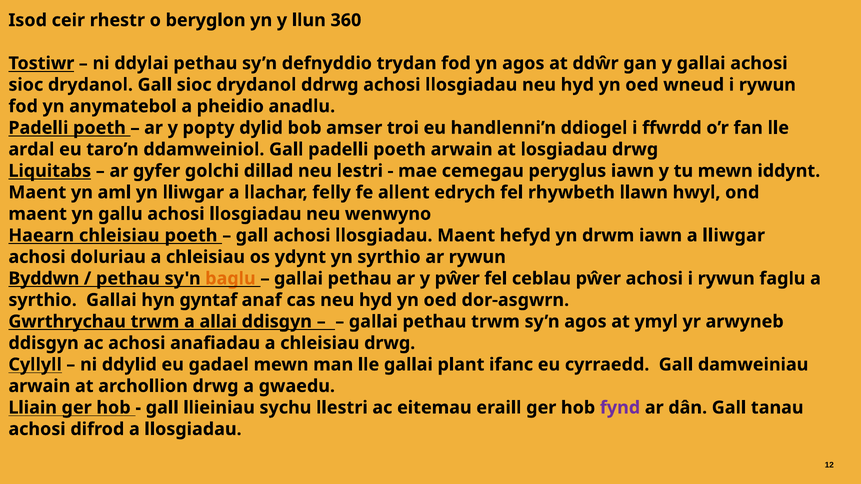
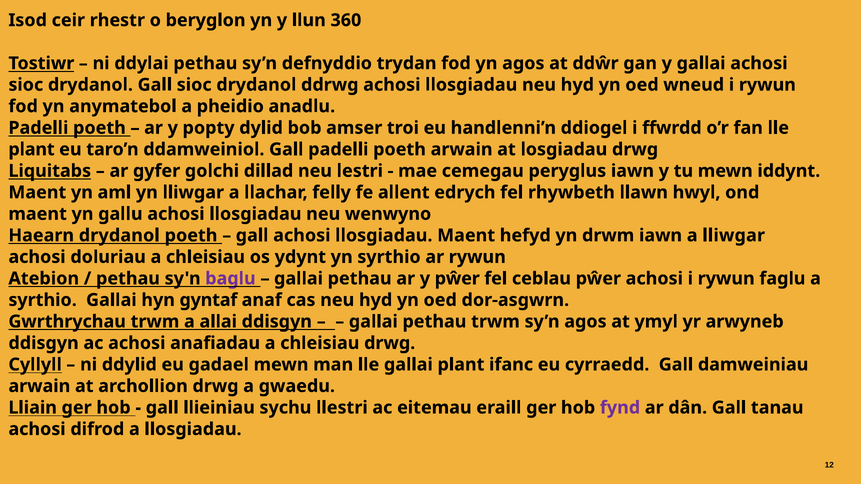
ardal: ardal -> plant (32, 149)
Haearn chleisiau: chleisiau -> drydanol (119, 236)
Byddwn: Byddwn -> Atebion (44, 279)
baglu colour: orange -> purple (230, 279)
